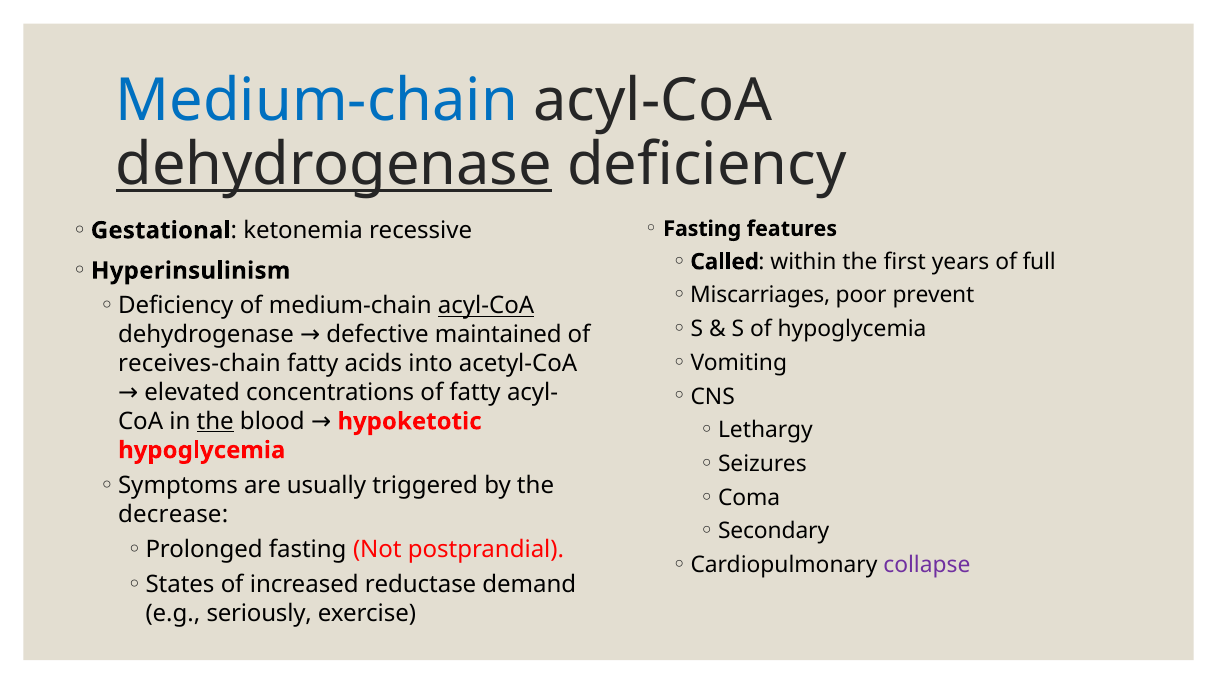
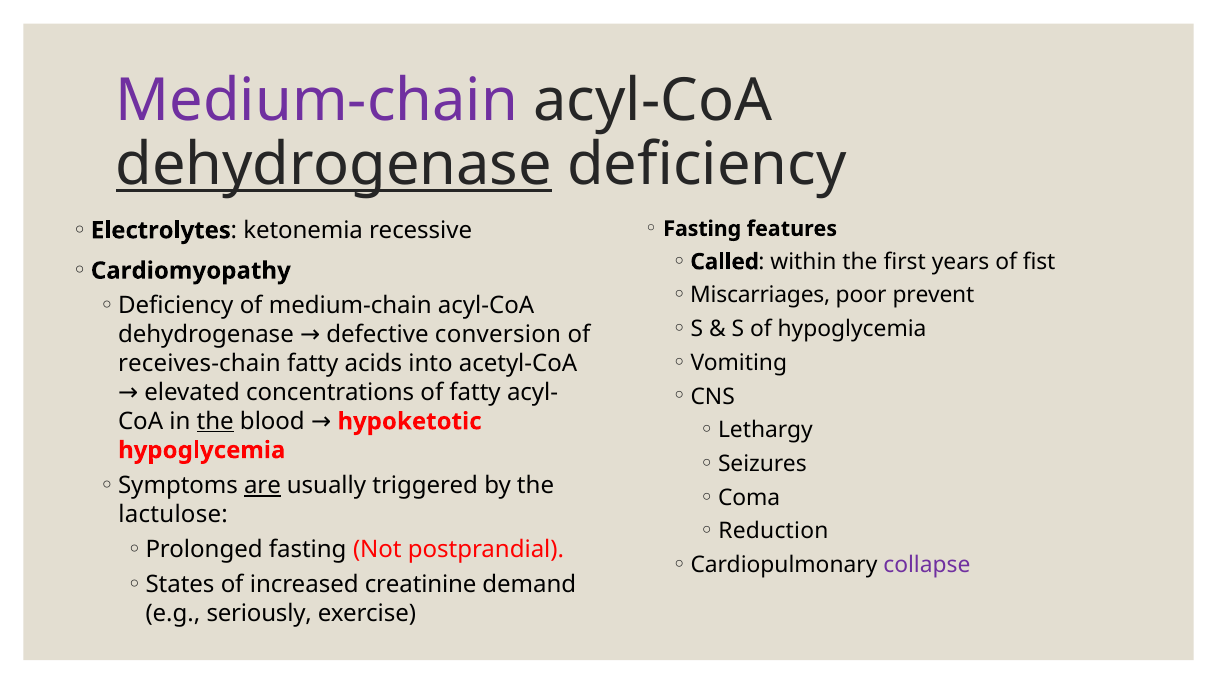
Medium-chain colour: blue -> purple (317, 101)
Gestational: Gestational -> Electrolytes (161, 231)
full: full -> fist (1039, 262)
Hyperinsulinism: Hyperinsulinism -> Cardiomyopathy (191, 271)
acyl-CoA underline: present -> none (486, 306)
maintained: maintained -> conversion (498, 335)
are underline: none -> present (262, 486)
decrease: decrease -> lactulose (173, 515)
Secondary: Secondary -> Reduction (773, 532)
reductase: reductase -> creatinine (421, 585)
